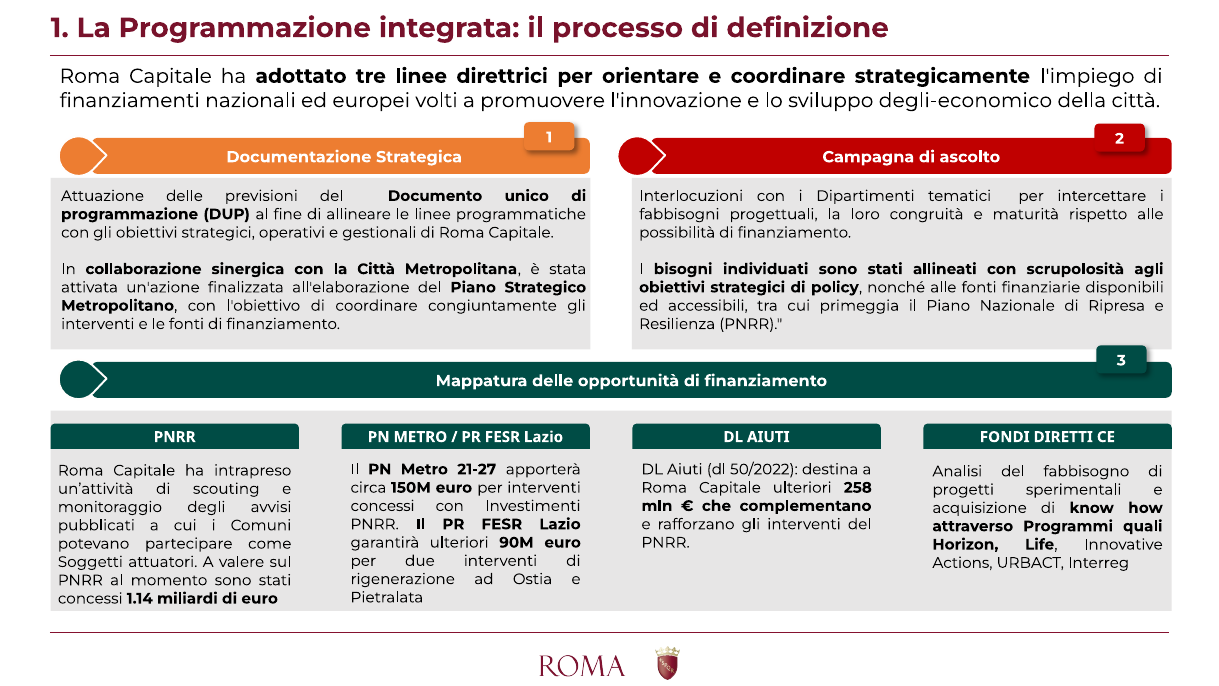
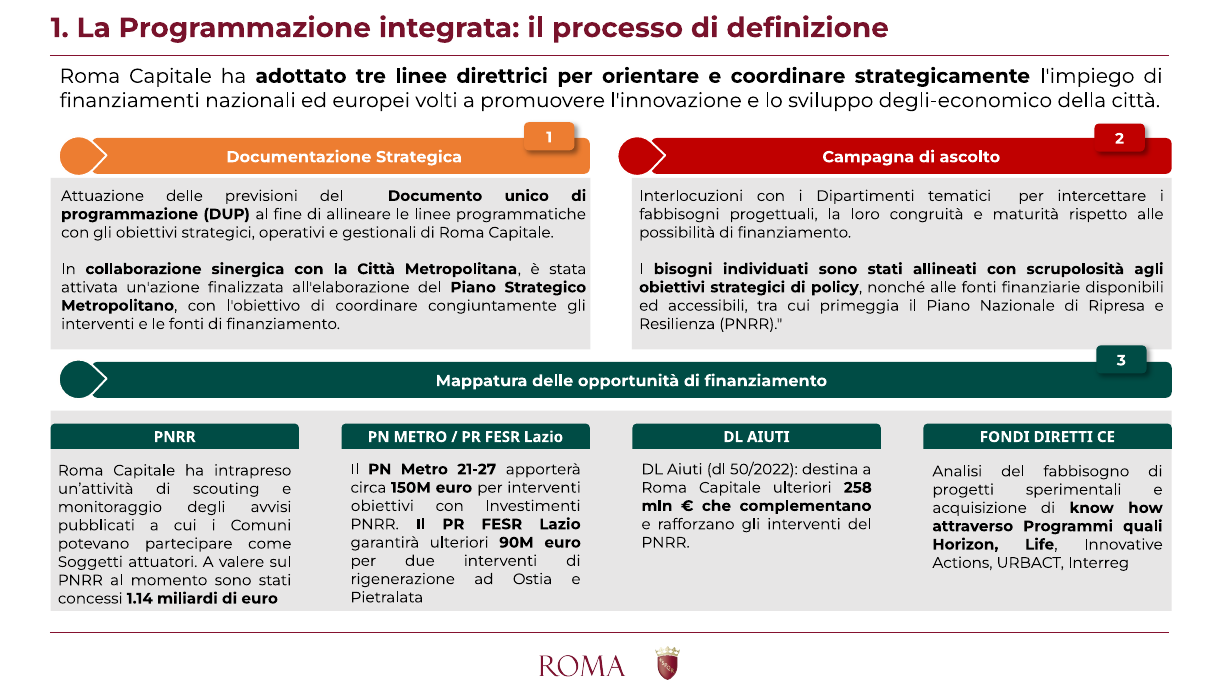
concessi: concessi -> obiettivi (382, 506)
